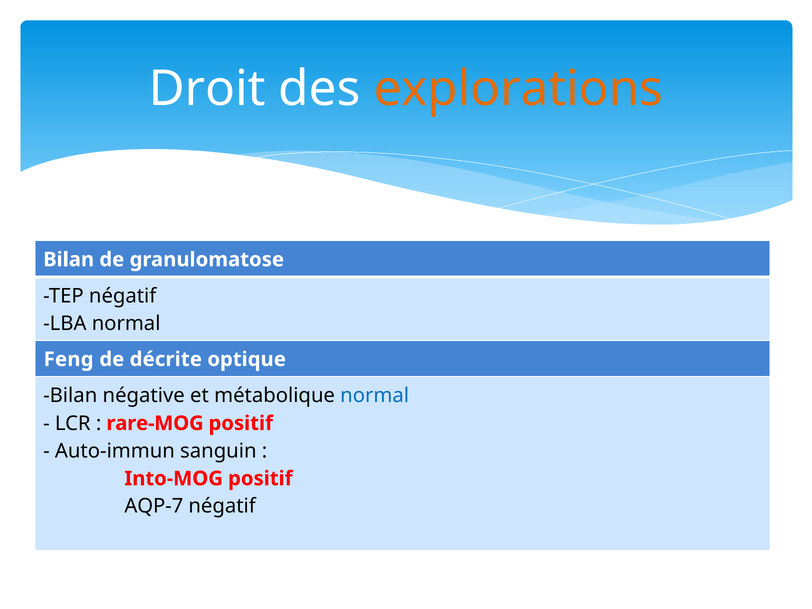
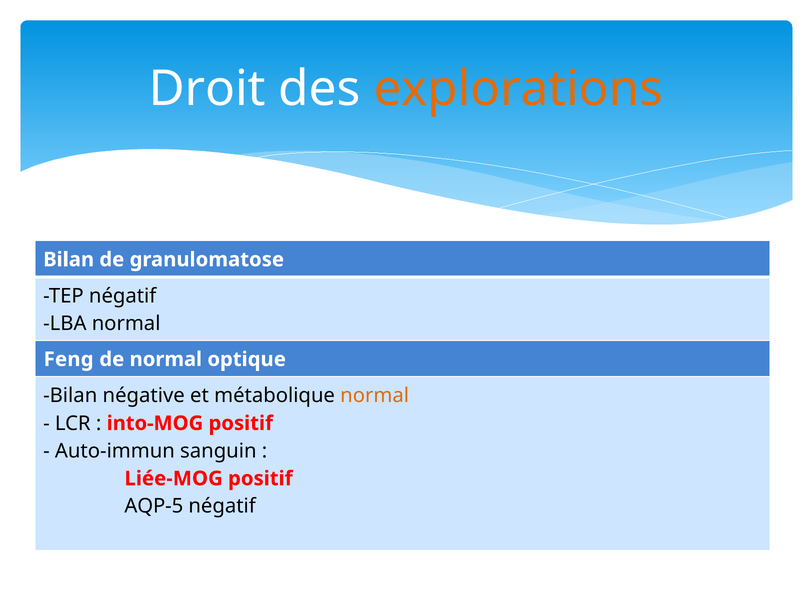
de décrite: décrite -> normal (166, 359)
normal colour: blue -> orange (375, 396)
rare-MOG: rare-MOG -> into-MOG (155, 423)
Into-MOG: Into-MOG -> Liée-MOG (174, 479)
AQP-7: AQP-7 -> AQP-5 (154, 506)
